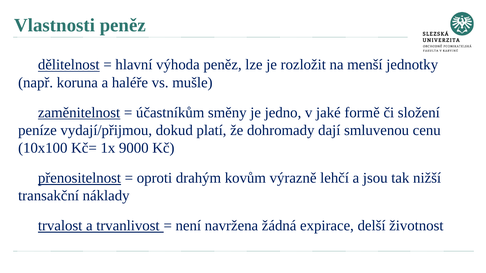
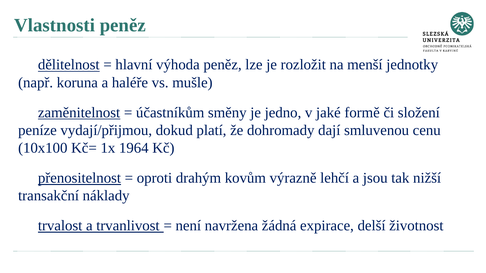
9000: 9000 -> 1964 (134, 148)
